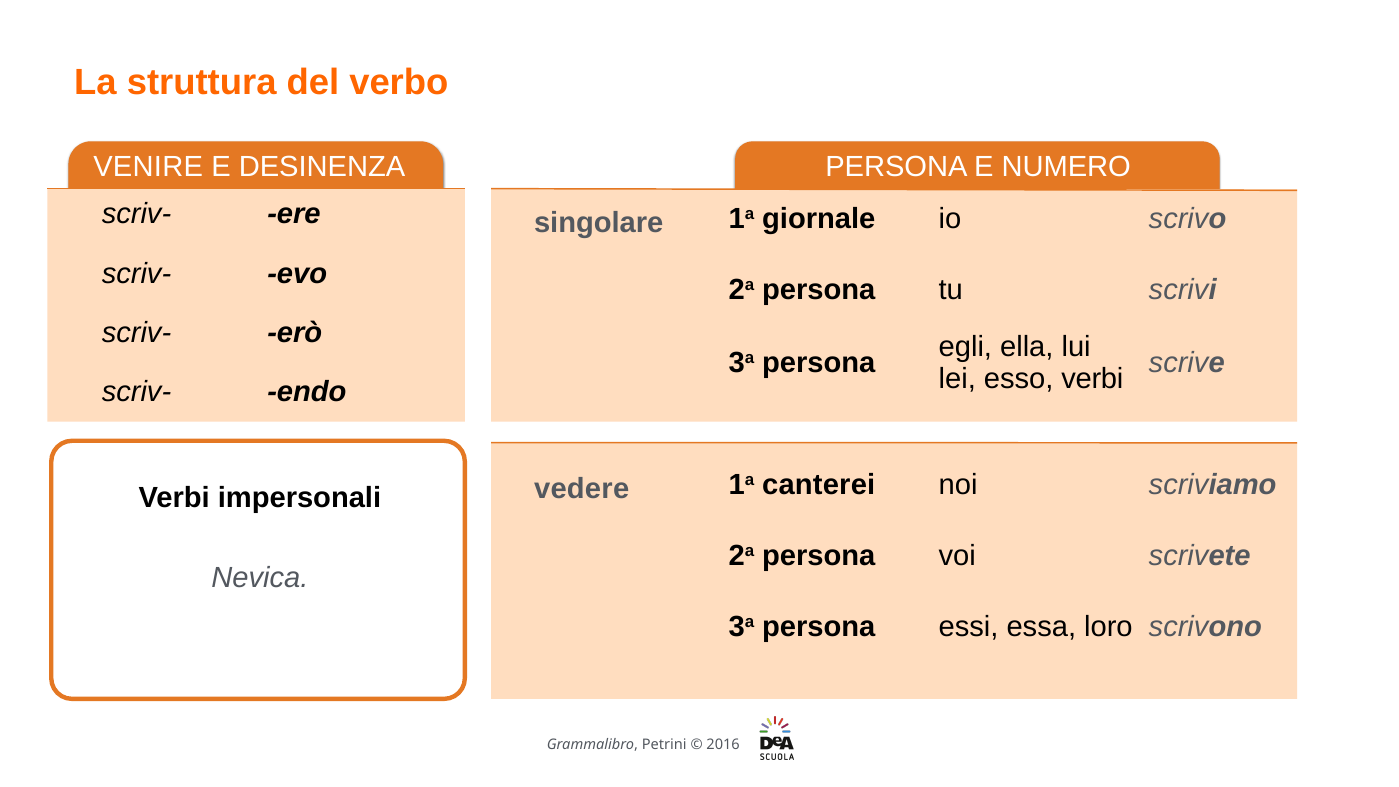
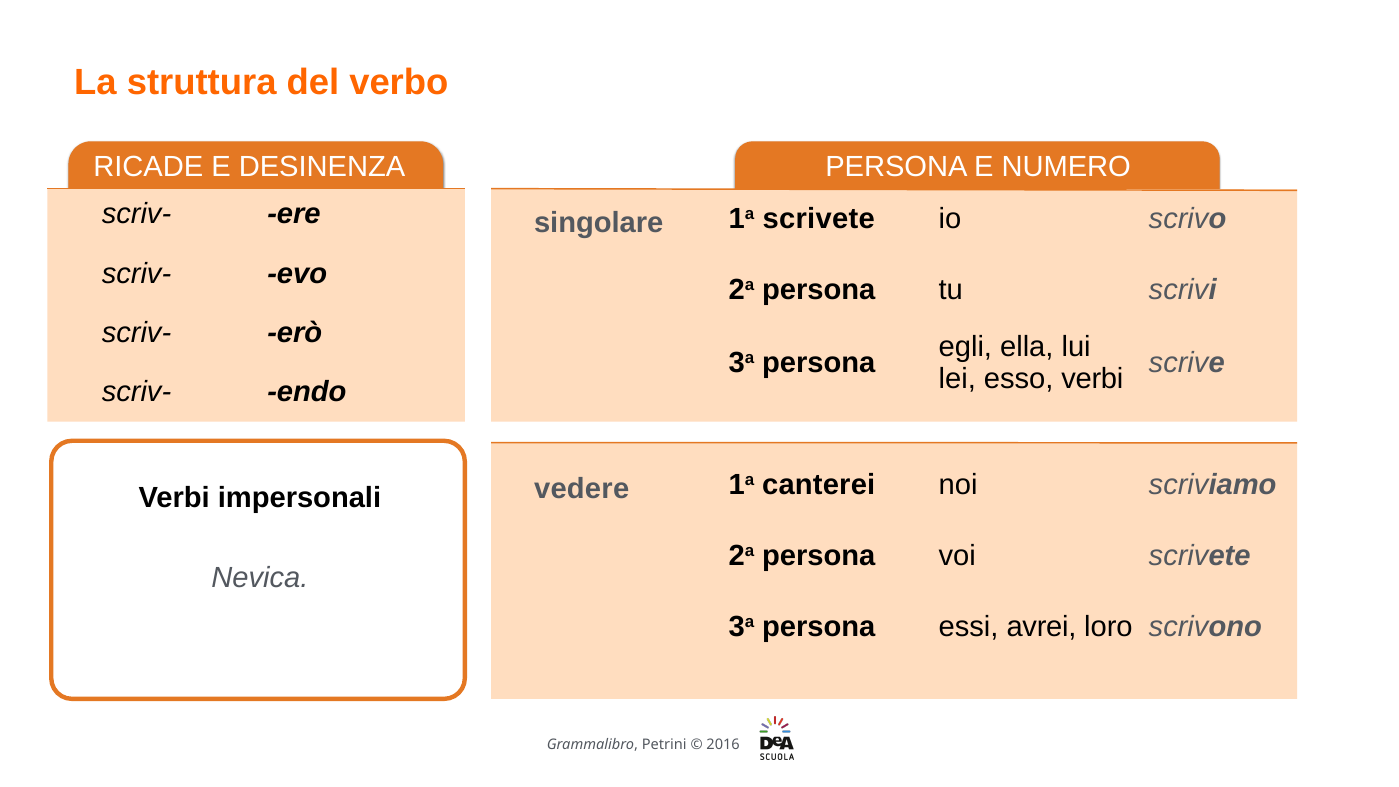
VENIRE: VENIRE -> RICADE (148, 167)
1a giornale: giornale -> scrivete (819, 219)
essa: essa -> avrei (1041, 627)
